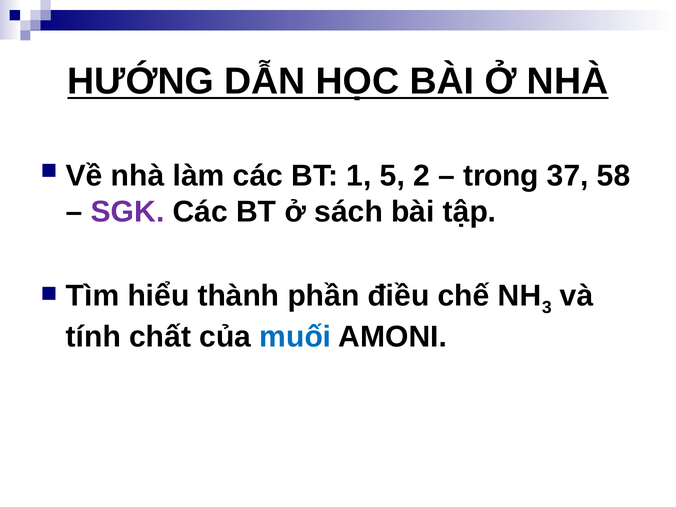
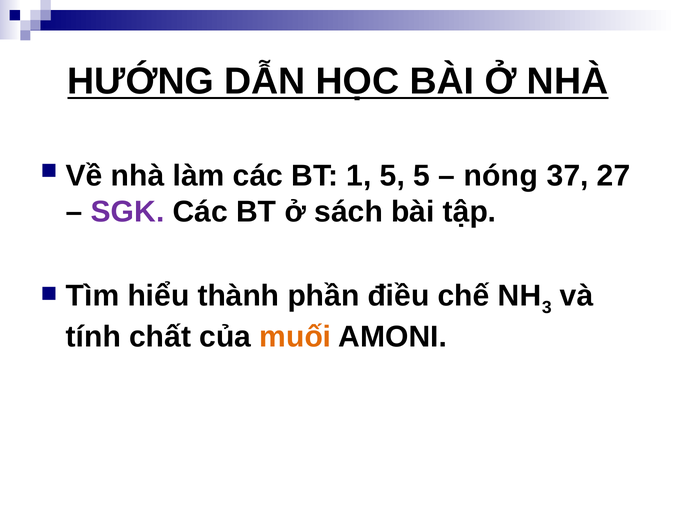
5 2: 2 -> 5 (422, 176)
trong: trong -> nóng (501, 176)
58: 58 -> 27 (614, 176)
muối colour: blue -> orange (295, 337)
